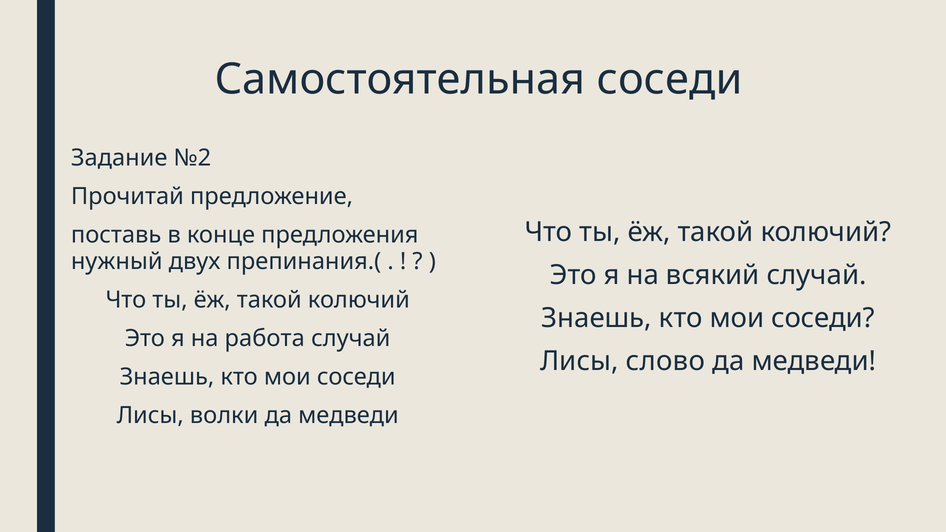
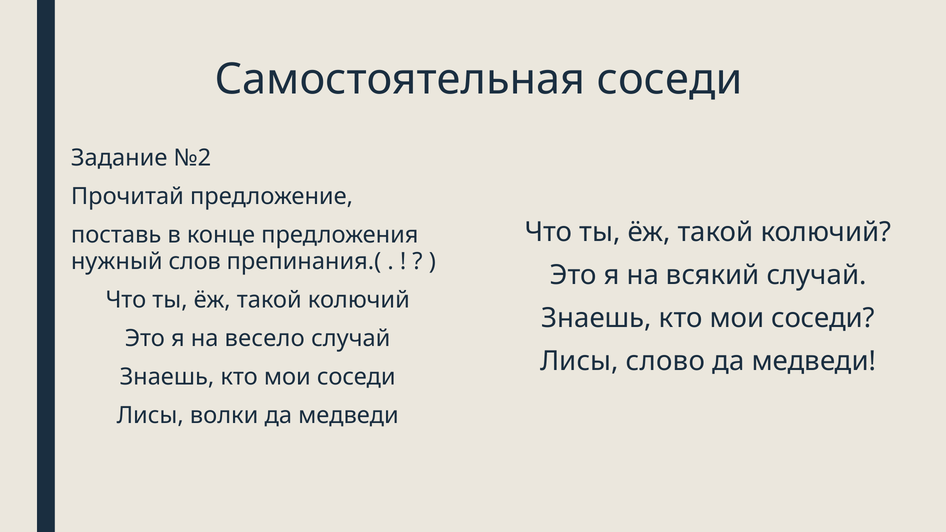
двух: двух -> слов (195, 262)
работа: работа -> весело (265, 339)
